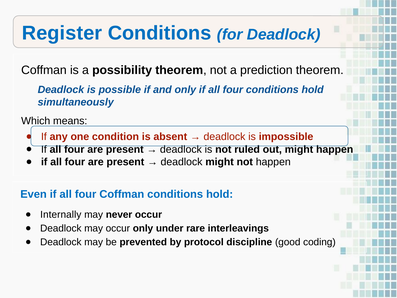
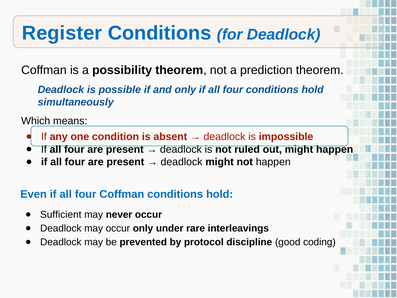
Internally: Internally -> Sufficient (61, 214)
